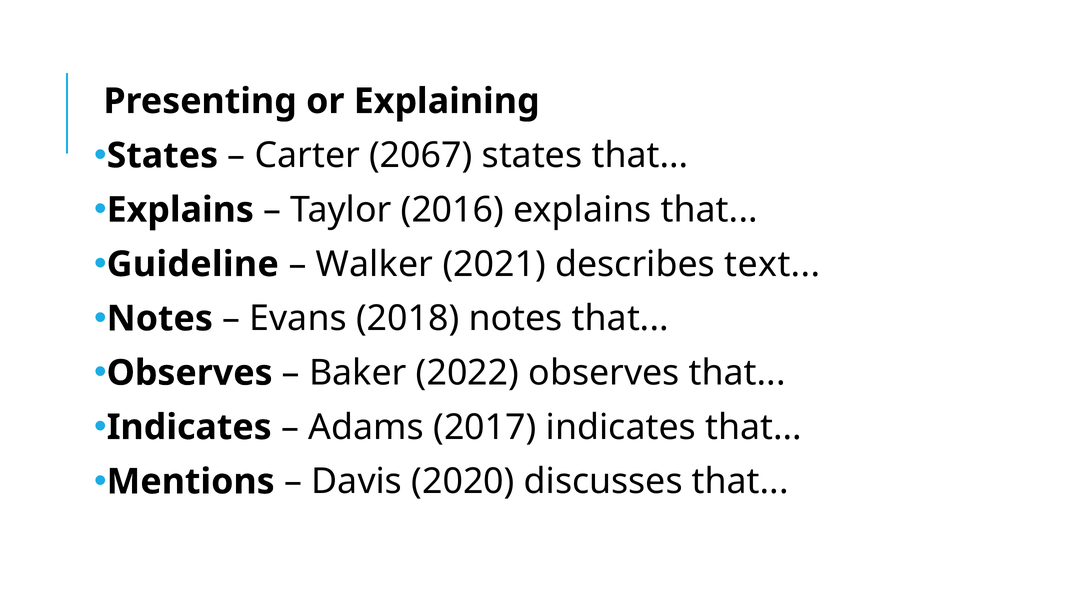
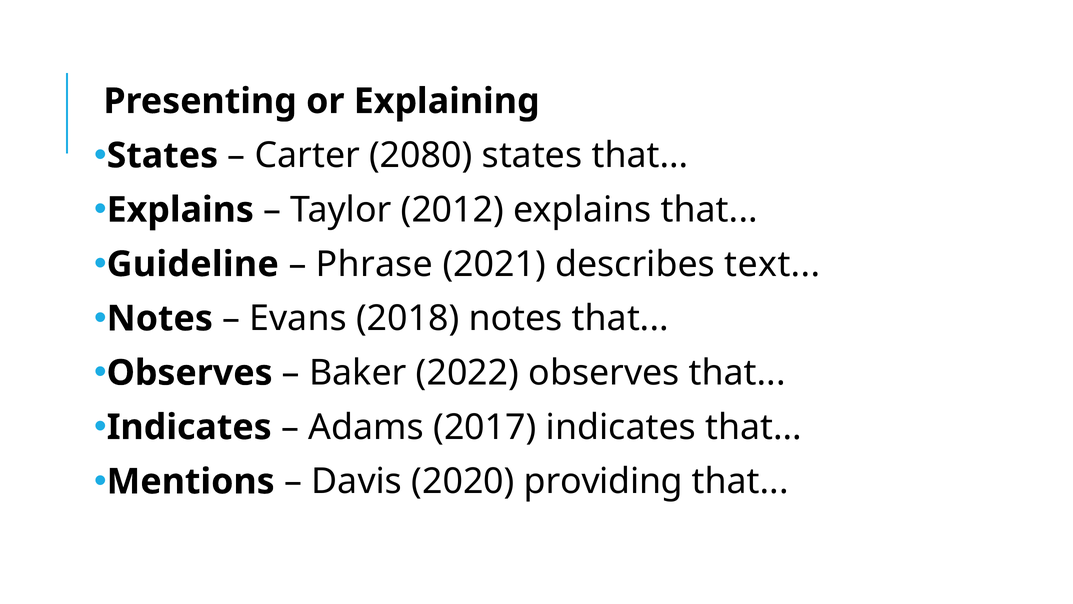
2067: 2067 -> 2080 (421, 155)
2016: 2016 -> 2012 (452, 210)
Walker: Walker -> Phrase (374, 264)
discusses: discusses -> providing (603, 481)
